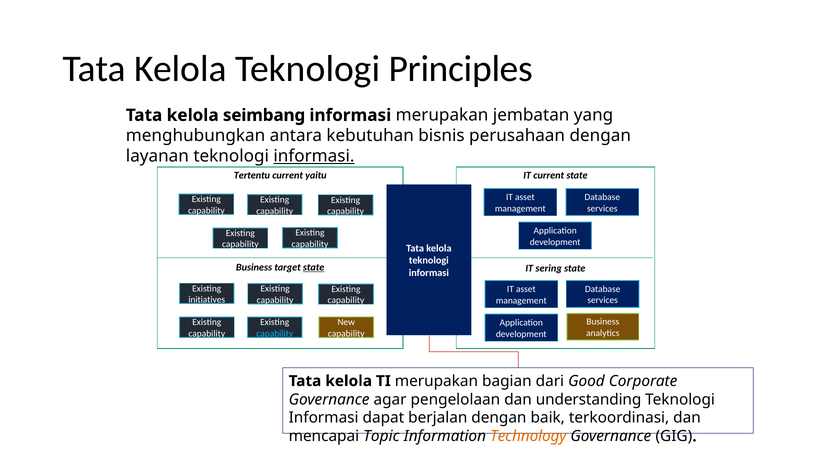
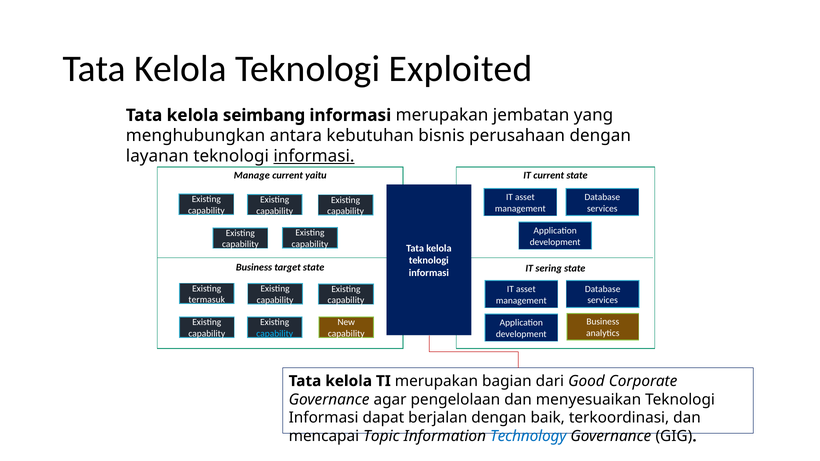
Principles: Principles -> Exploited (461, 69)
Tertentu: Tertentu -> Manage (252, 176)
state underline: present -> none (314, 268)
initiatives: initiatives -> termasuk (207, 300)
understanding: understanding -> menyesuaikan (588, 400)
Technology colour: orange -> blue (528, 437)
